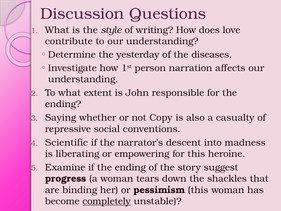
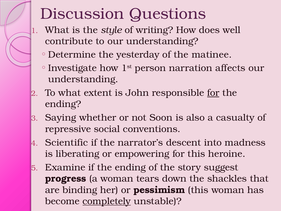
love: love -> well (232, 30)
diseases: diseases -> matinee (212, 55)
for underline: none -> present (213, 93)
Copy: Copy -> Soon (161, 118)
